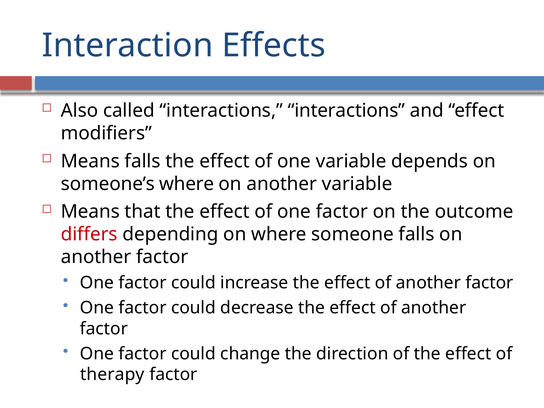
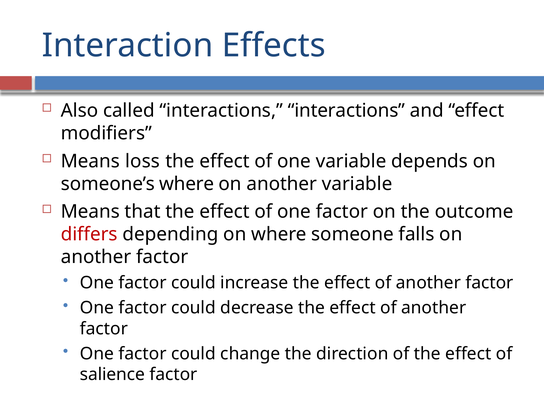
Means falls: falls -> loss (143, 161)
therapy: therapy -> salience (112, 375)
